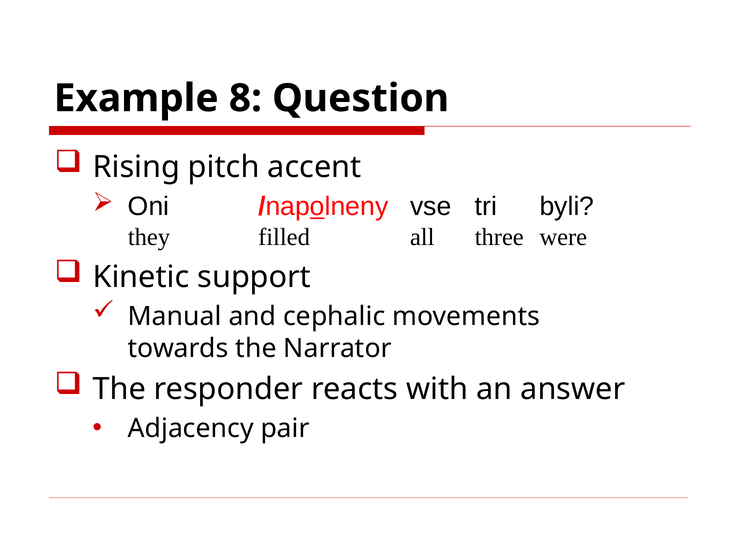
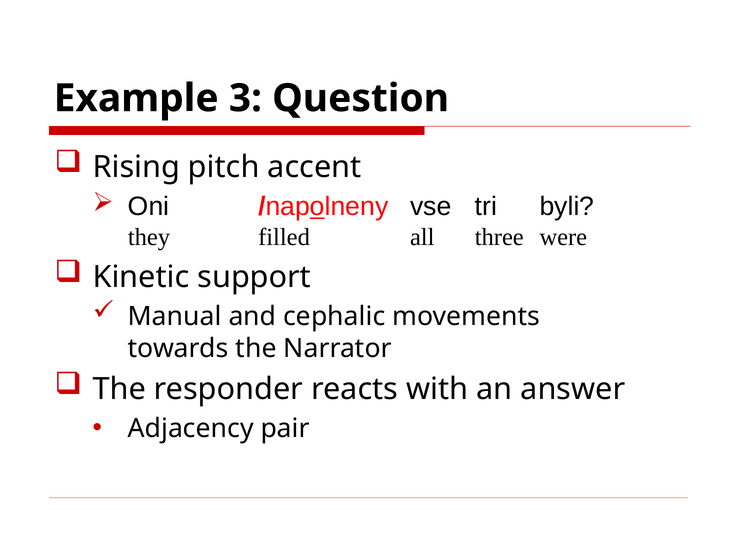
8: 8 -> 3 (245, 98)
